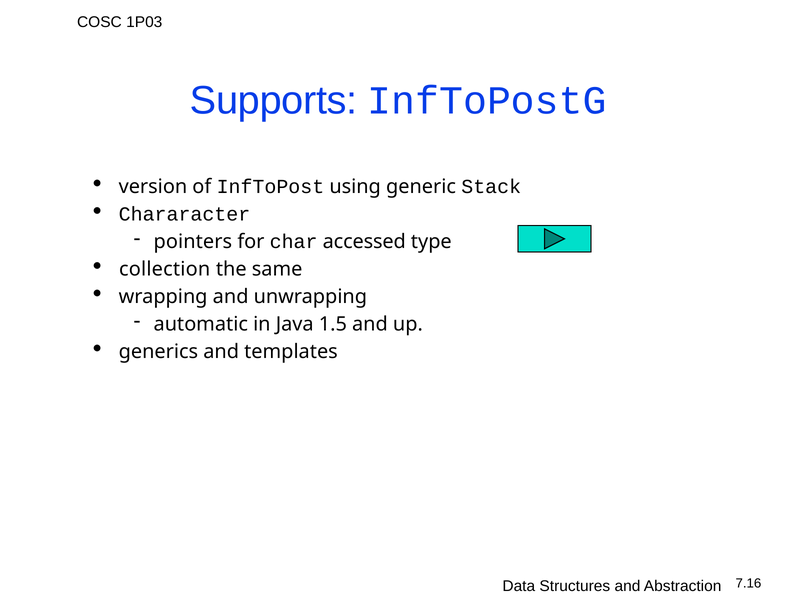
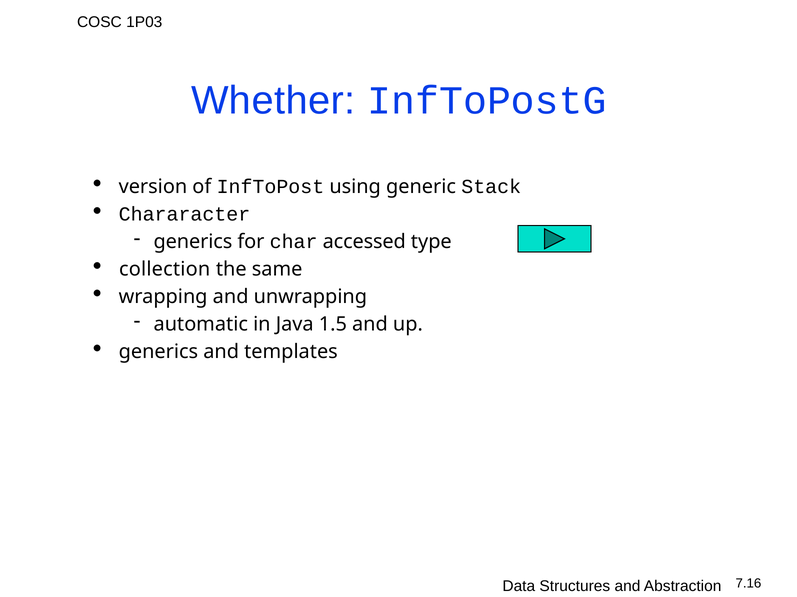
Supports: Supports -> Whether (273, 101)
pointers: pointers -> generics (193, 242)
